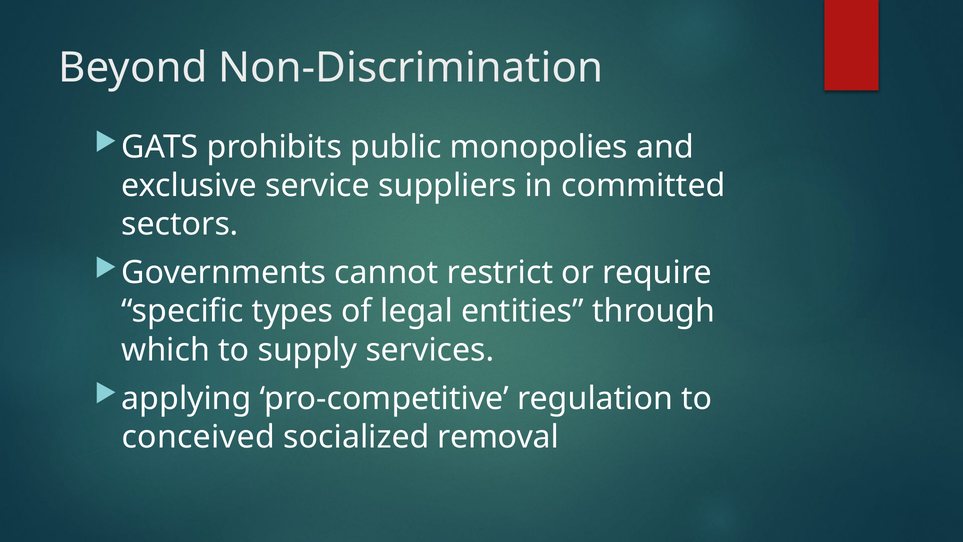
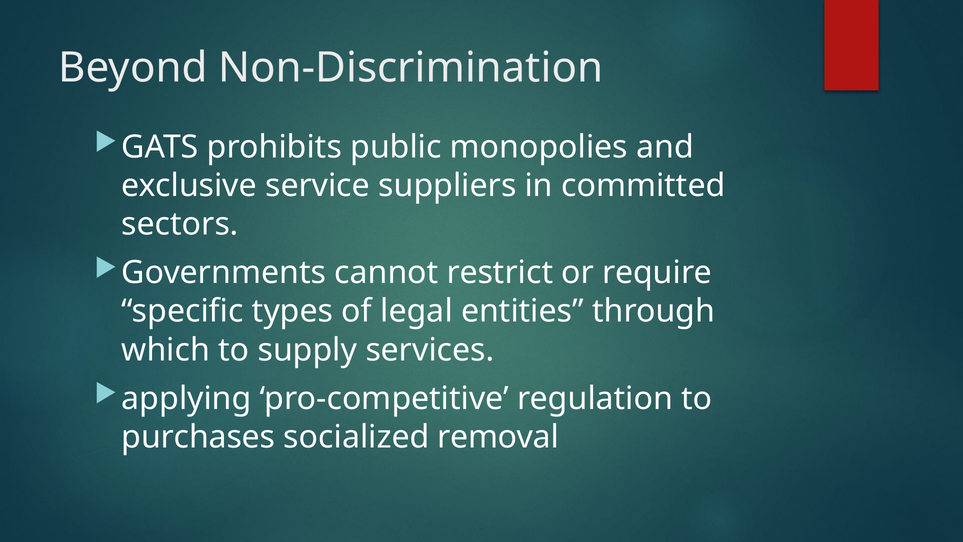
conceived: conceived -> purchases (198, 437)
